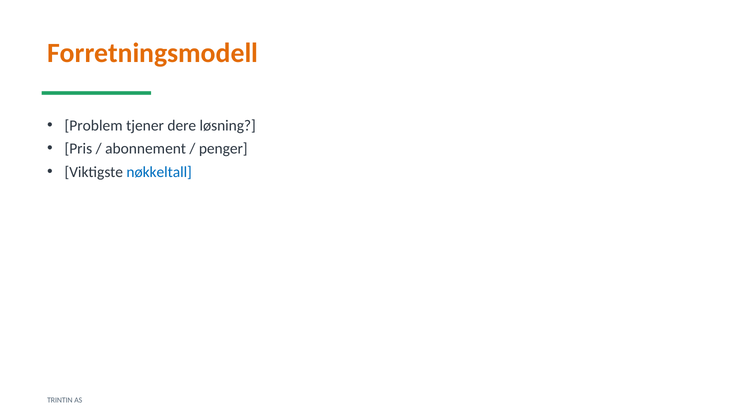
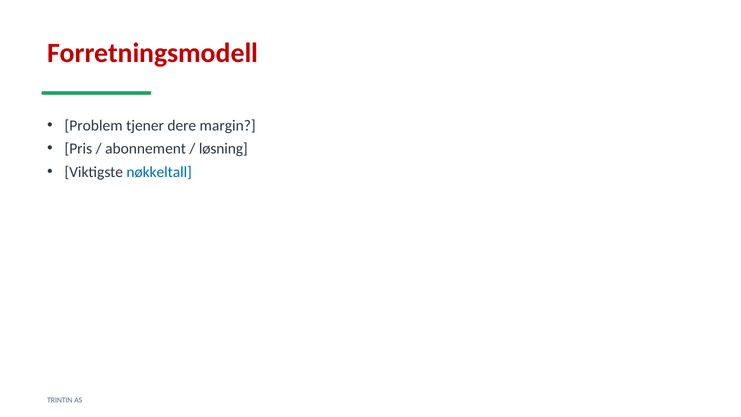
Forretningsmodell colour: orange -> red (153, 53)
løsning: løsning -> margin (228, 126)
penger: penger -> løsning (223, 149)
